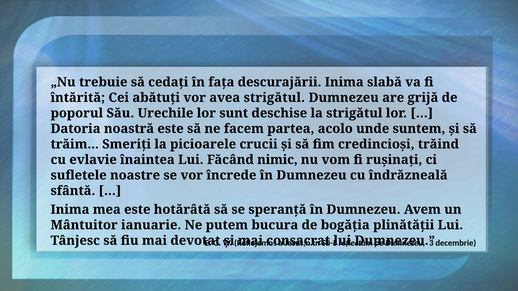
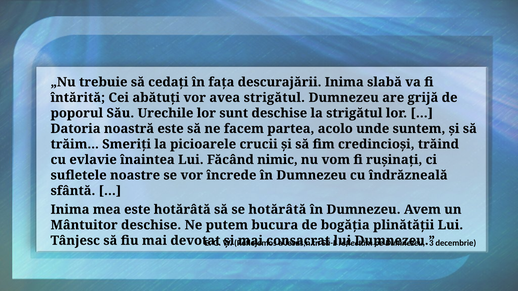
se speranță: speranță -> hotărâtă (277, 210)
Mântuitor ianuarie: ianuarie -> deschise (151, 225)
